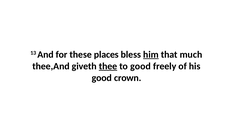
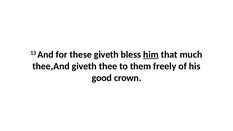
these places: places -> giveth (106, 55)
thee underline: present -> none (108, 66)
to good: good -> them (141, 66)
